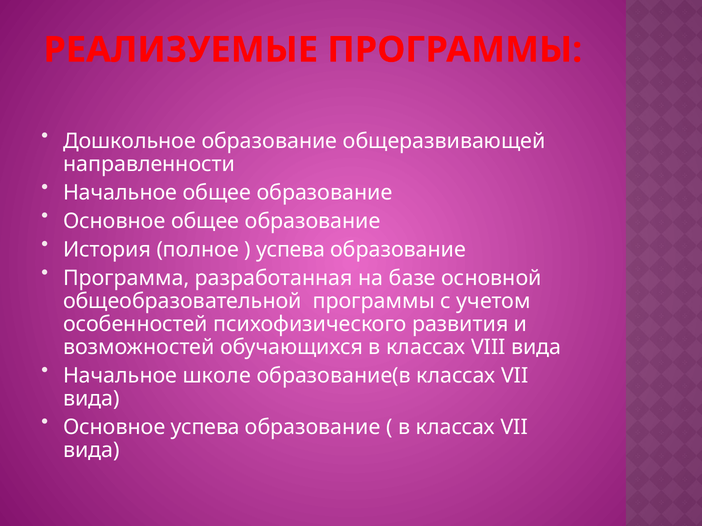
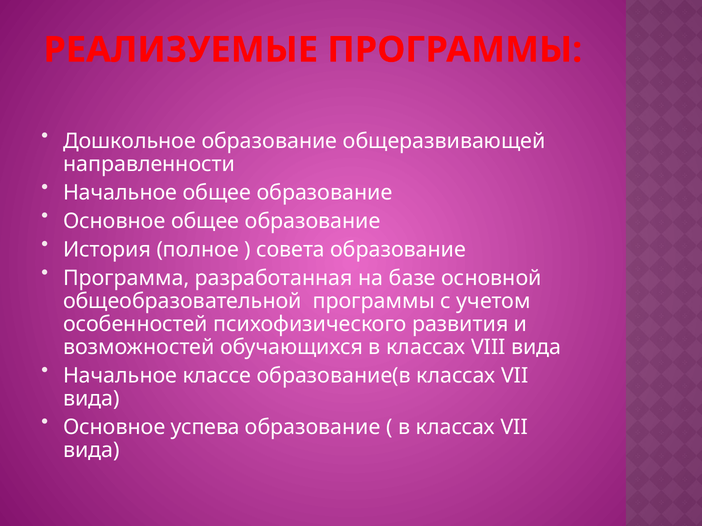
успева: успева -> совета (291, 250)
школе: школе -> классе (217, 376)
